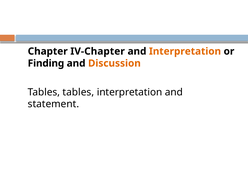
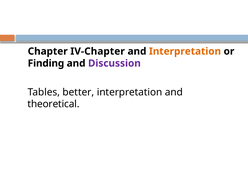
Discussion colour: orange -> purple (114, 63)
Tables tables: tables -> better (78, 92)
statement: statement -> theoretical (54, 104)
